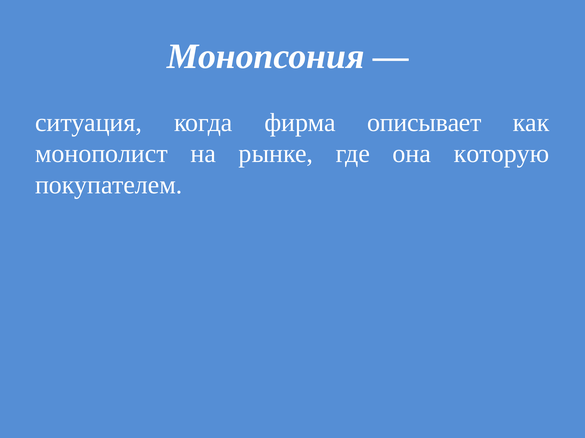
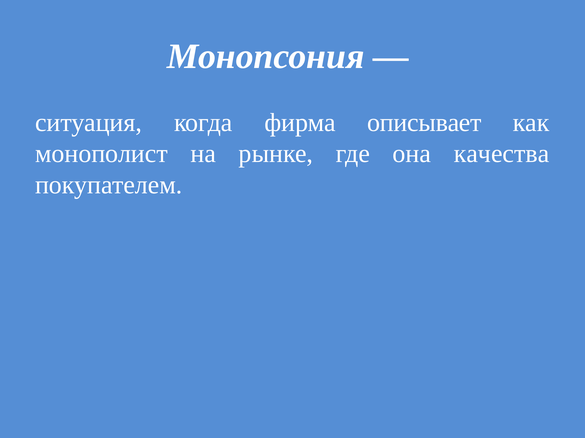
которую: которую -> качества (502, 154)
